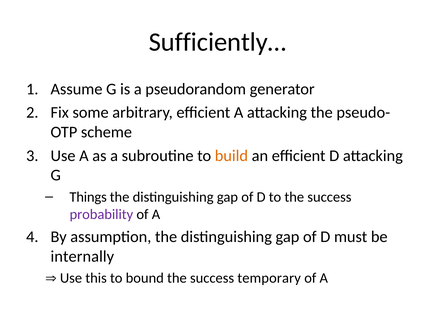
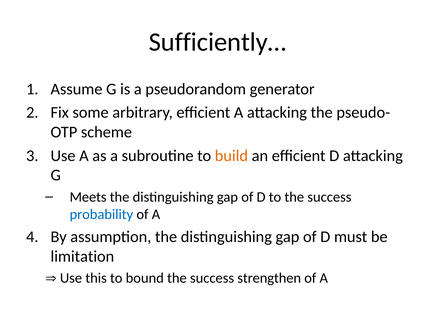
Things: Things -> Meets (88, 197)
probability colour: purple -> blue (101, 215)
internally: internally -> limitation (82, 257)
temporary: temporary -> strengthen (269, 278)
